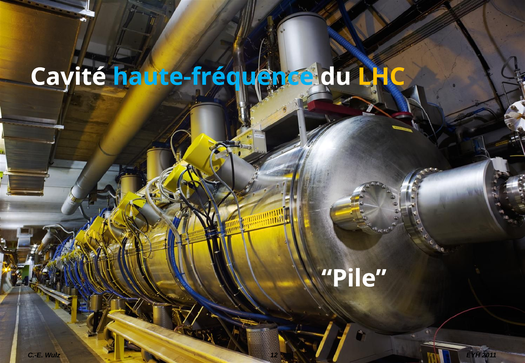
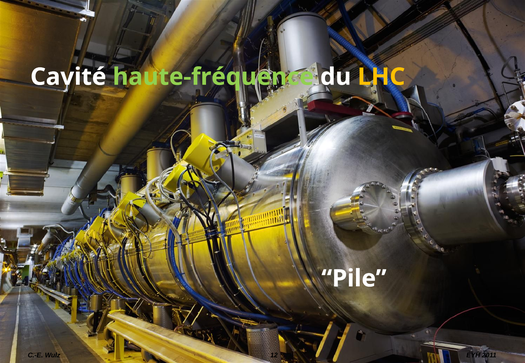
haute-fréquence colour: light blue -> light green (213, 77)
